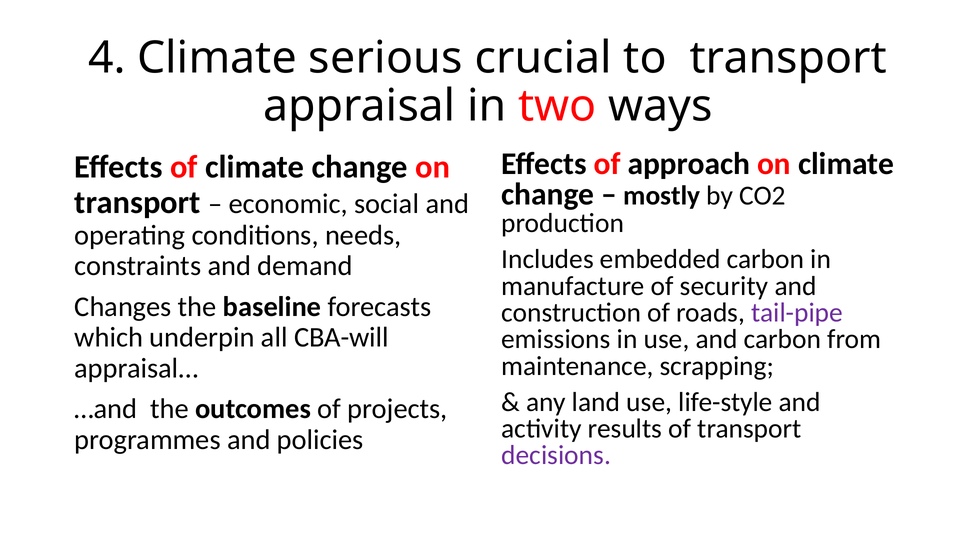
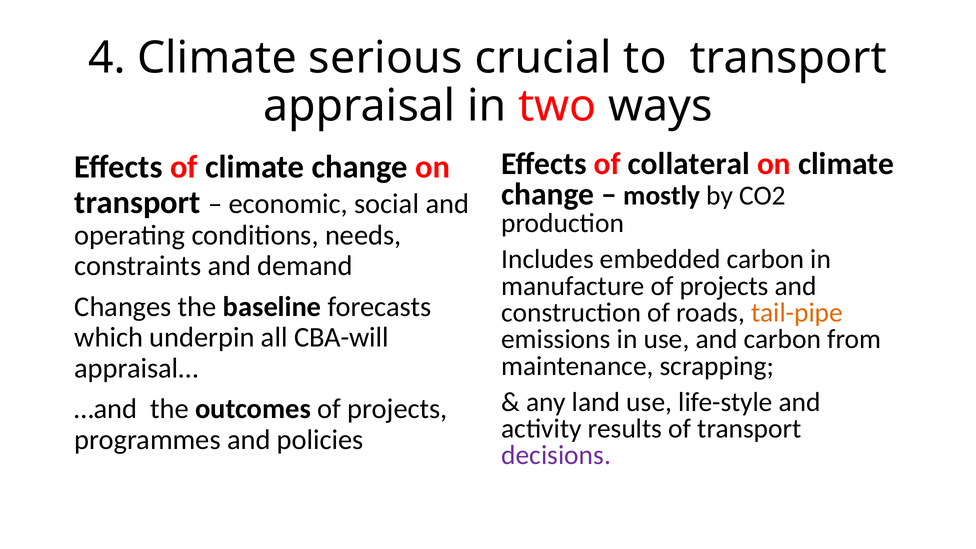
approach: approach -> collateral (689, 164)
manufacture of security: security -> projects (724, 286)
tail-pipe colour: purple -> orange (797, 313)
